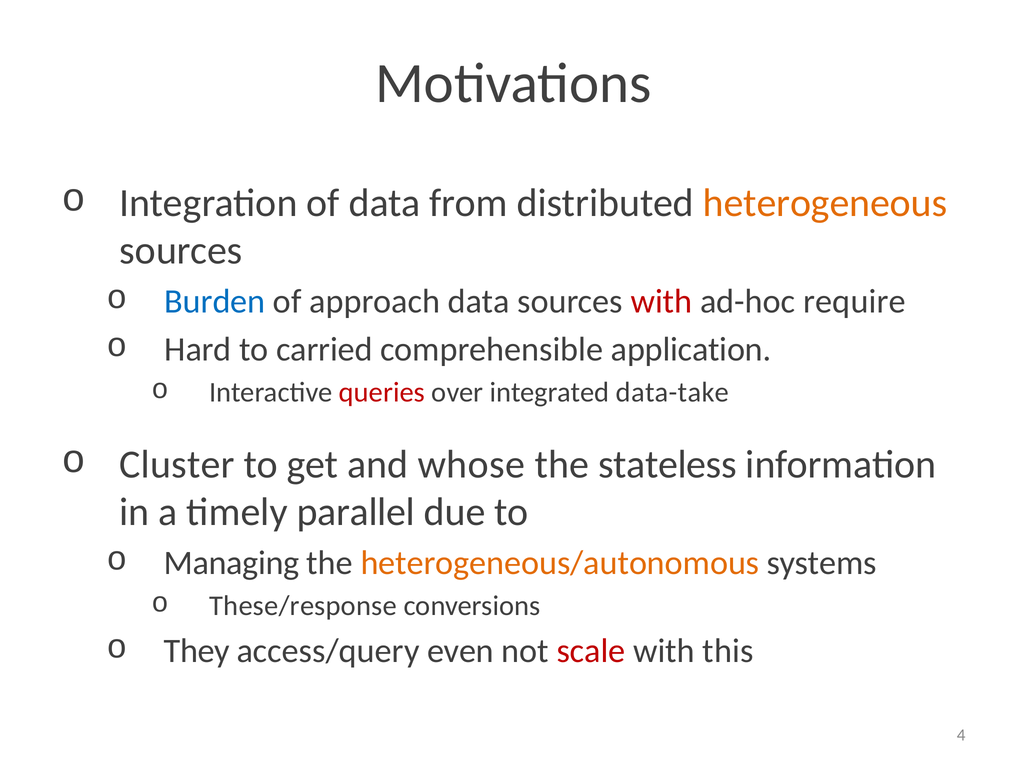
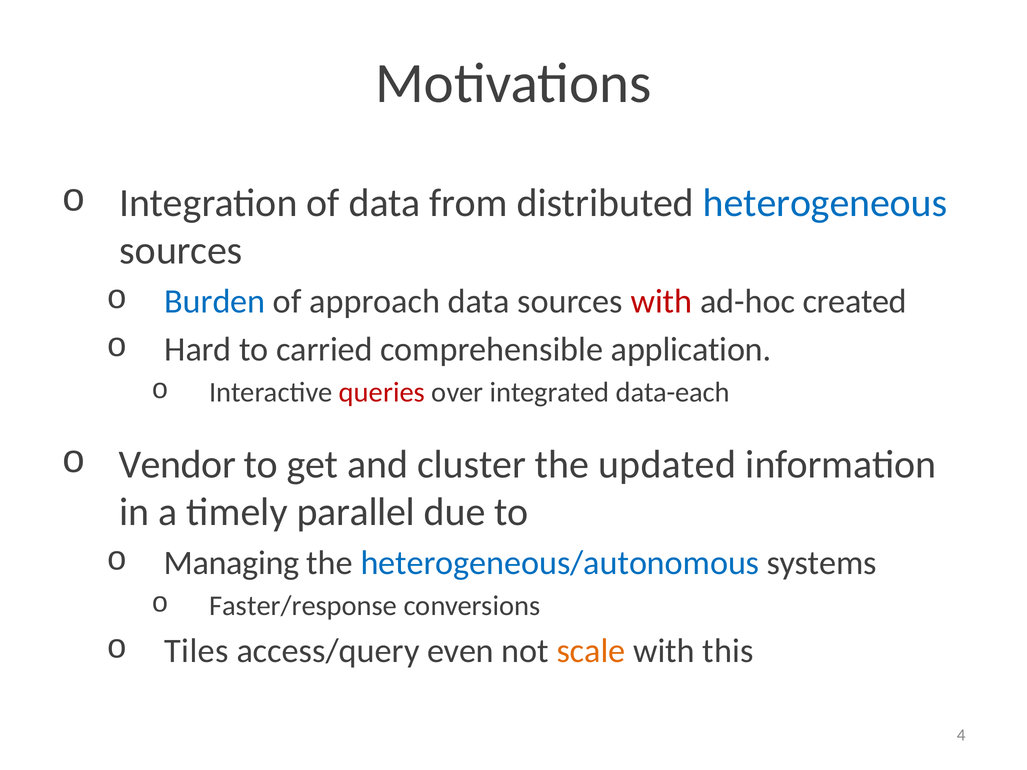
heterogeneous colour: orange -> blue (825, 203)
require: require -> created (855, 302)
data-take: data-take -> data-each (673, 393)
Cluster: Cluster -> Vendor (177, 464)
whose: whose -> cluster (472, 464)
stateless: stateless -> updated (667, 464)
heterogeneous/autonomous colour: orange -> blue (560, 563)
These/response: These/response -> Faster/response (303, 606)
They: They -> Tiles (196, 651)
scale colour: red -> orange (591, 651)
